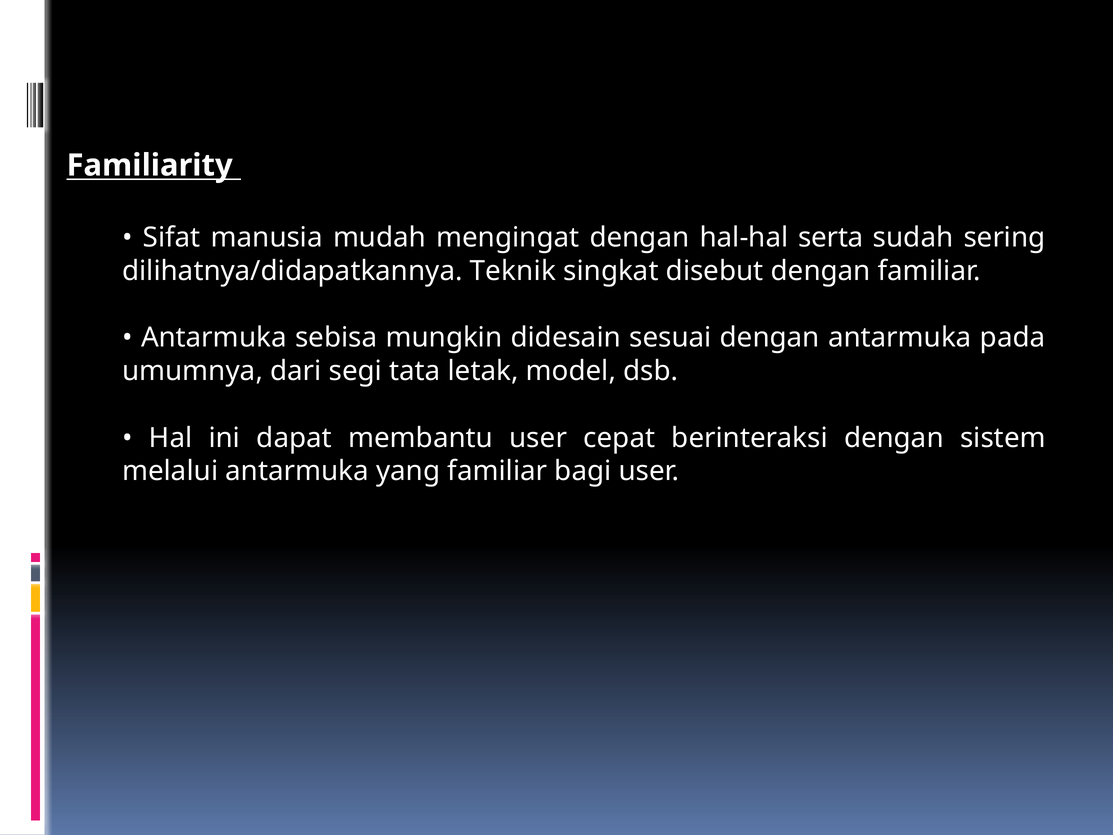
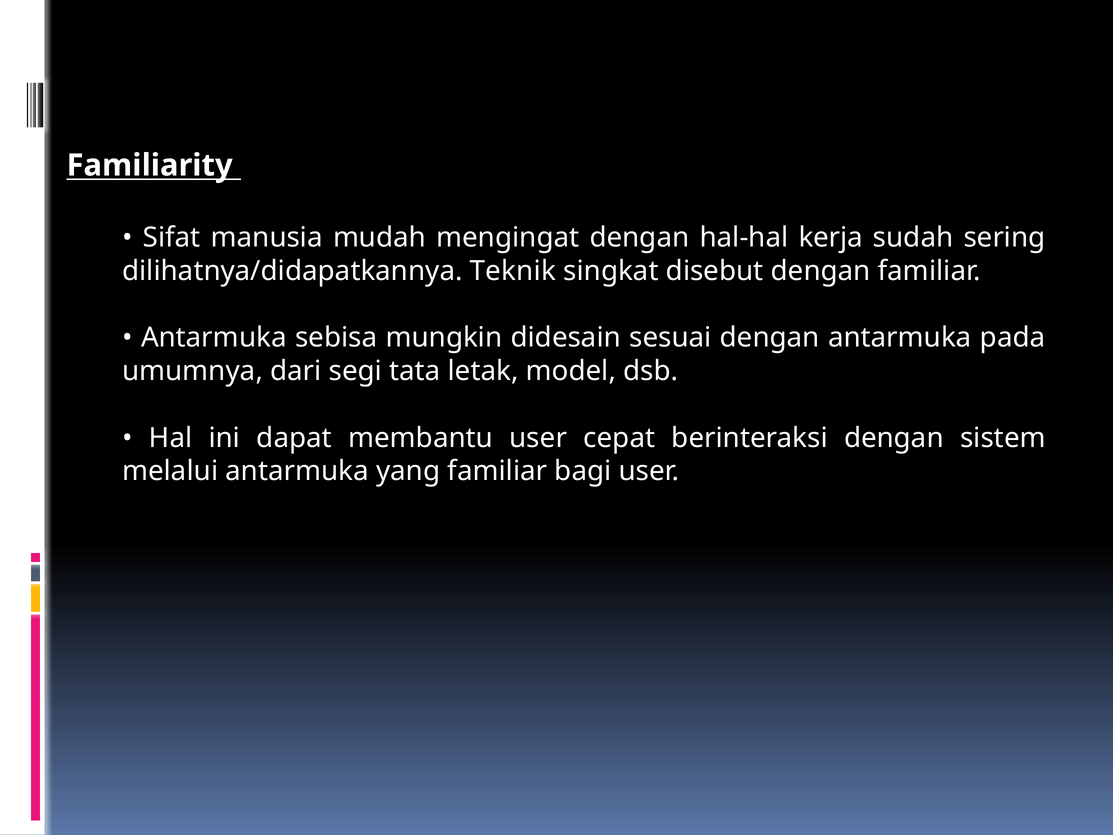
serta: serta -> kerja (831, 237)
